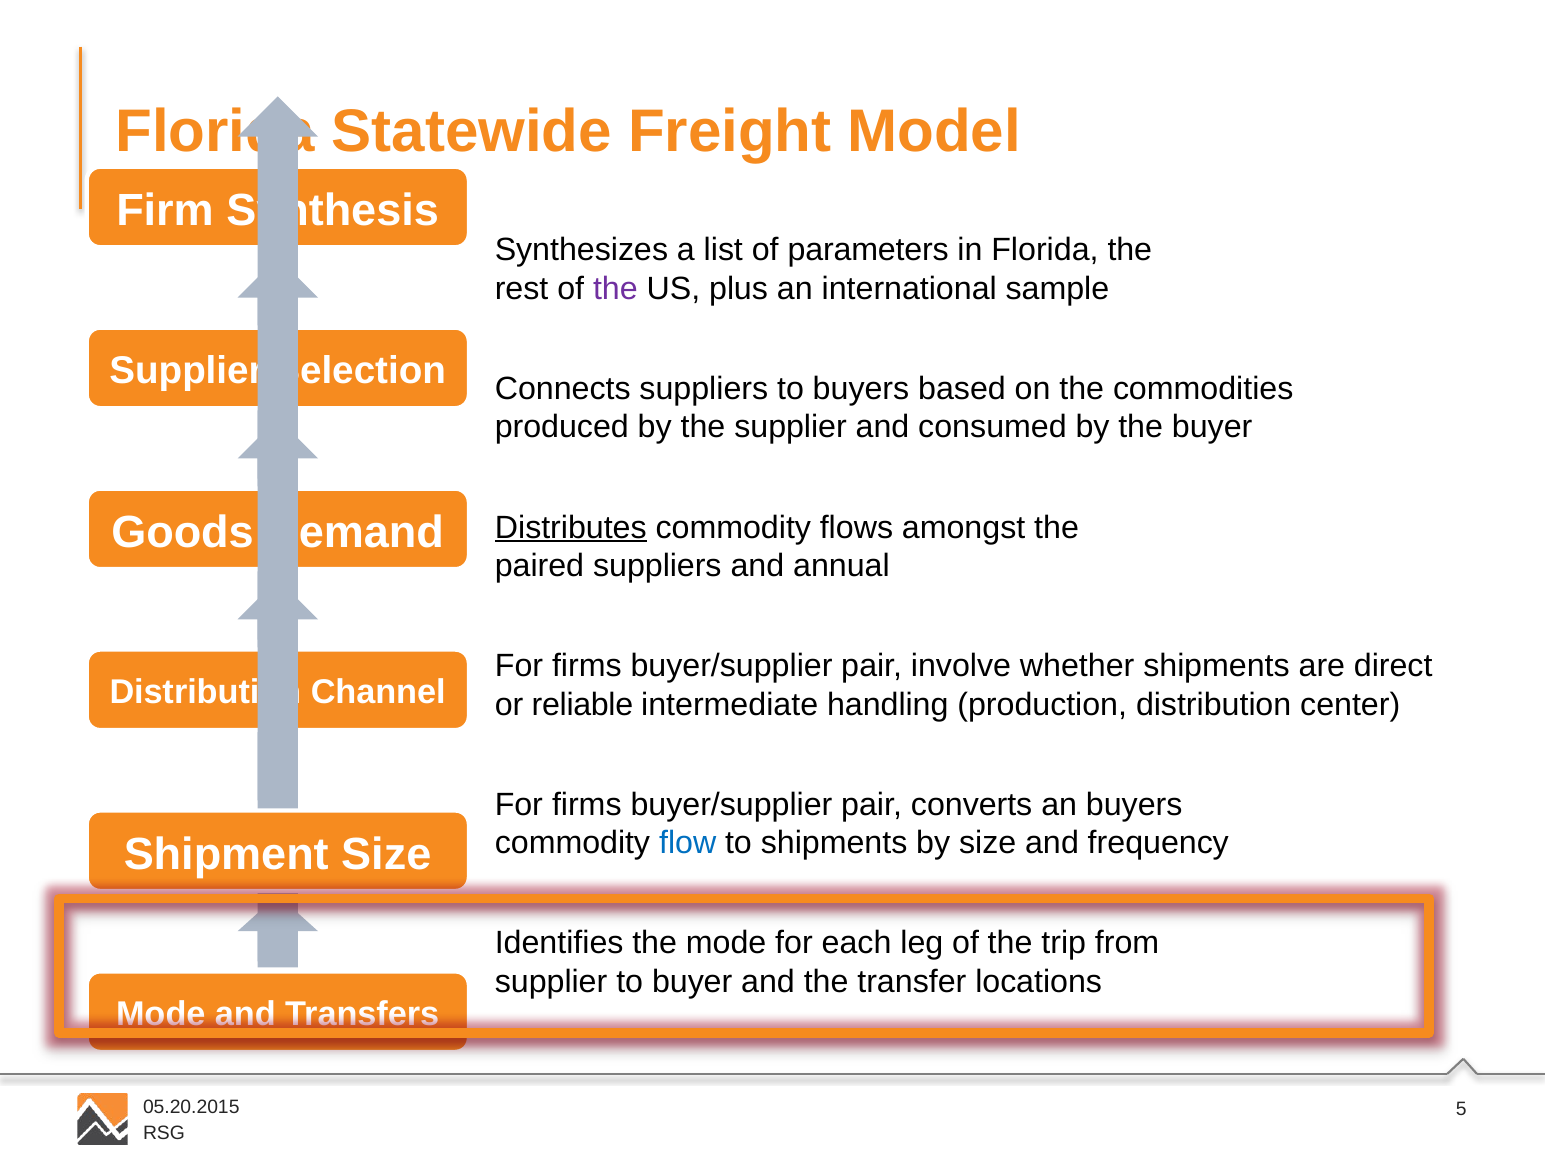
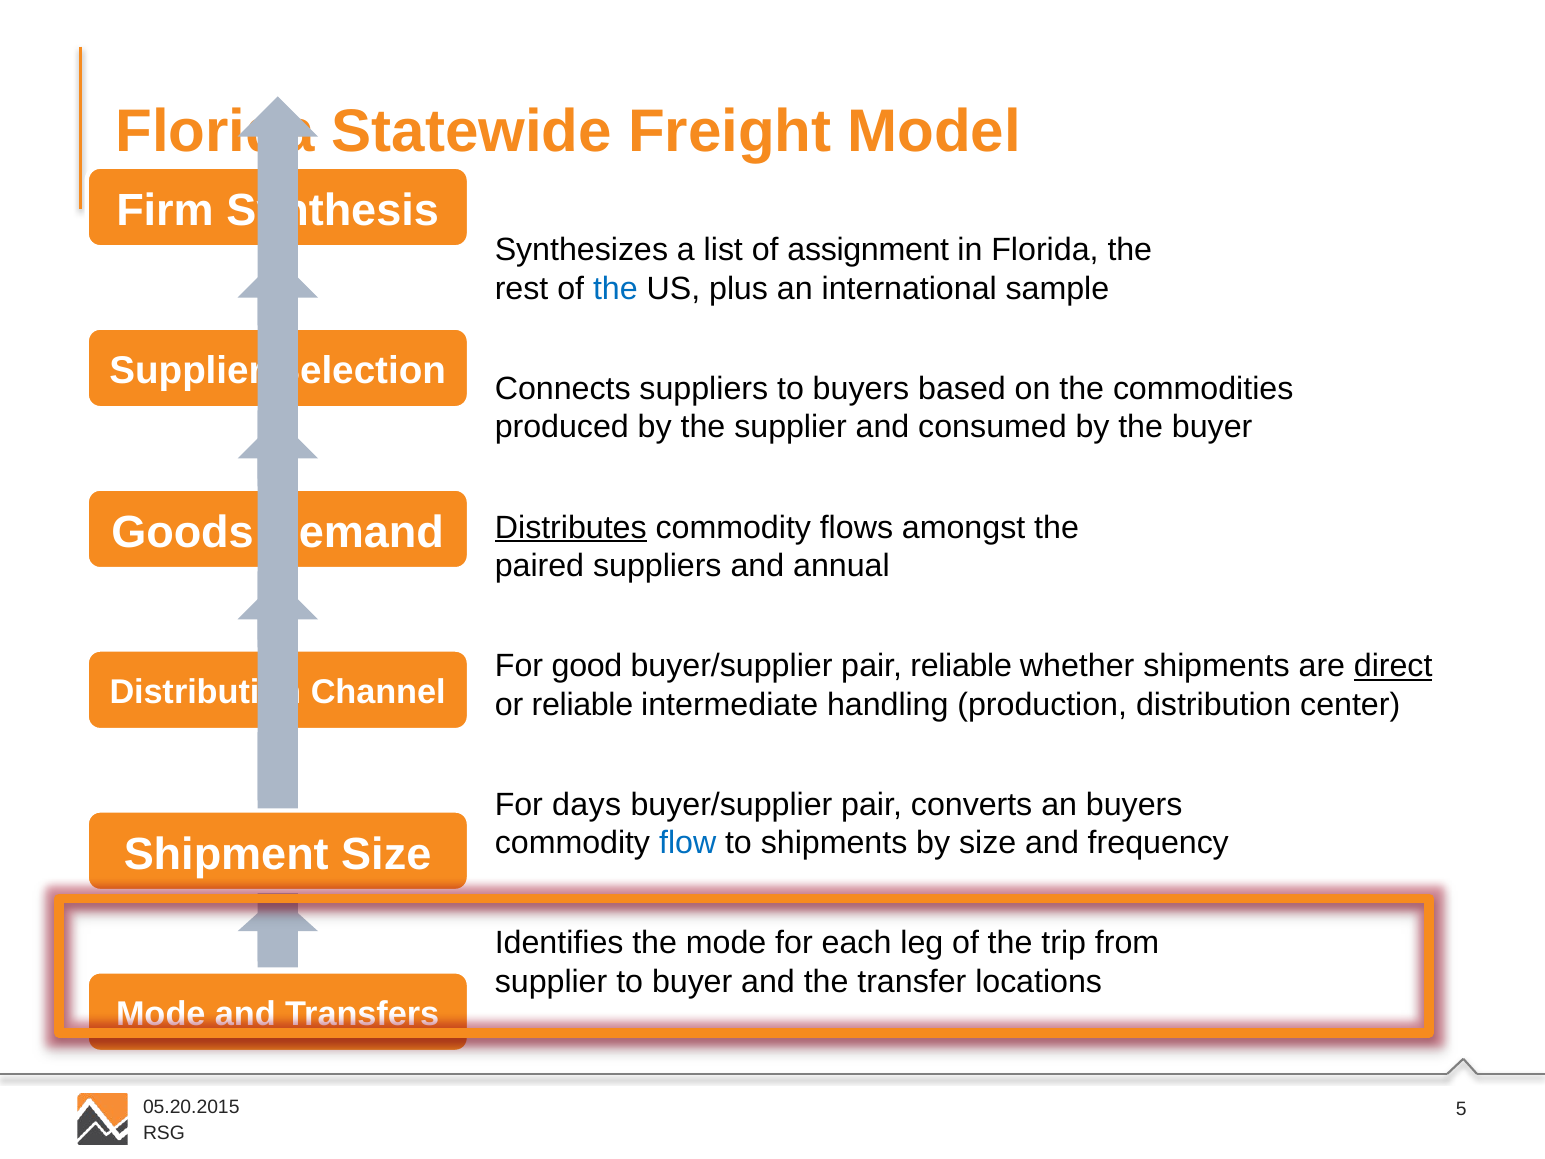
parameters: parameters -> assignment (868, 250)
the colour: purple -> blue (615, 289)
firms: firms -> good (587, 666)
pair involve: involve -> reliable (961, 666)
direct underline: none -> present (1393, 666)
firms: firms -> days (587, 805)
